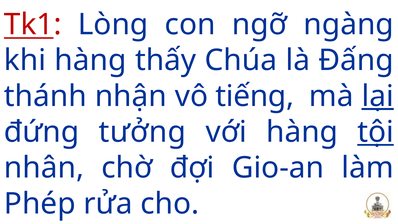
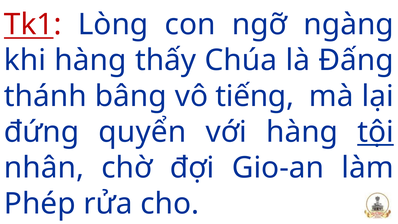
nhận: nhận -> bâng (131, 96)
lại underline: present -> none (378, 96)
tưởng: tưởng -> quyển (142, 132)
